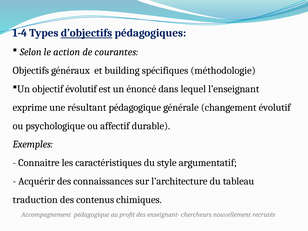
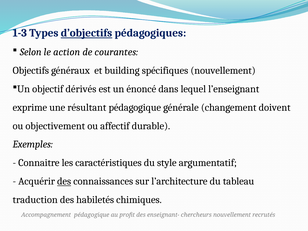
1-4: 1-4 -> 1-3 (20, 33)
spécifiques méthodologie: méthodologie -> nouvellement (223, 70)
objectif évolutif: évolutif -> dérivés (81, 89)
changement évolutif: évolutif -> doivent (275, 107)
psychologique: psychologique -> objectivement (55, 126)
des underline: none -> present (64, 181)
contenus: contenus -> habiletés (95, 200)
